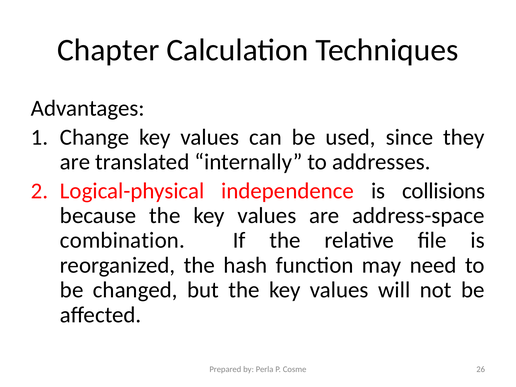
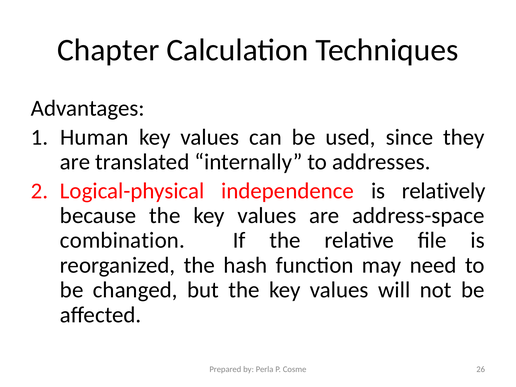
Change: Change -> Human (94, 137)
collisions: collisions -> relatively (444, 191)
